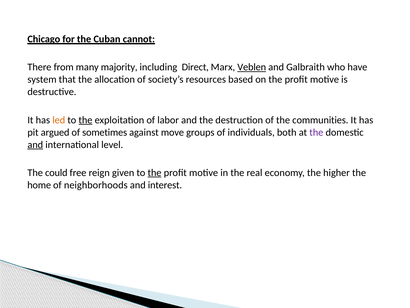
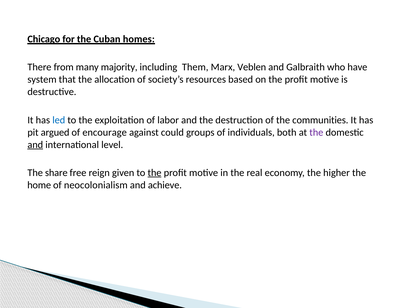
cannot: cannot -> homes (139, 39)
Direct: Direct -> Them (195, 67)
Veblen underline: present -> none (252, 67)
led colour: orange -> blue (59, 120)
the underline: present -> none (85, 120)
sometimes: sometimes -> encourage (105, 132)
move: move -> could (172, 132)
could: could -> share (56, 172)
neighborhoods: neighborhoods -> neocolonialism (96, 185)
interest: interest -> achieve (165, 185)
